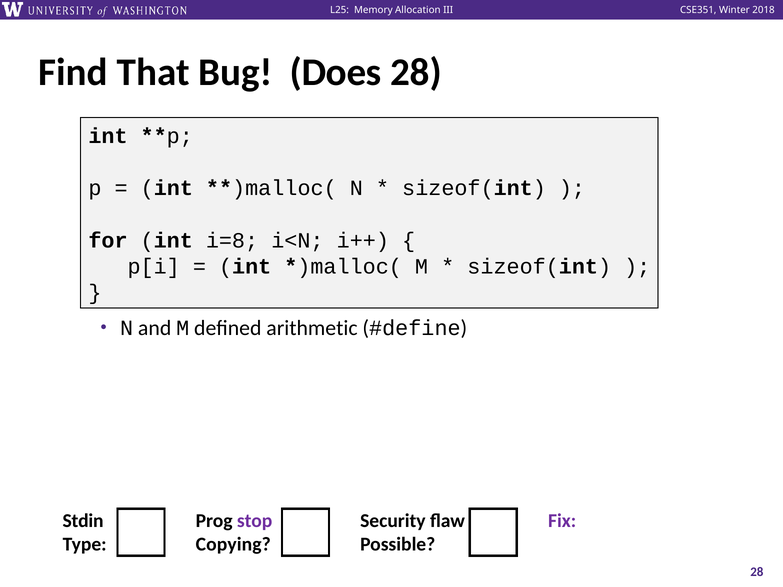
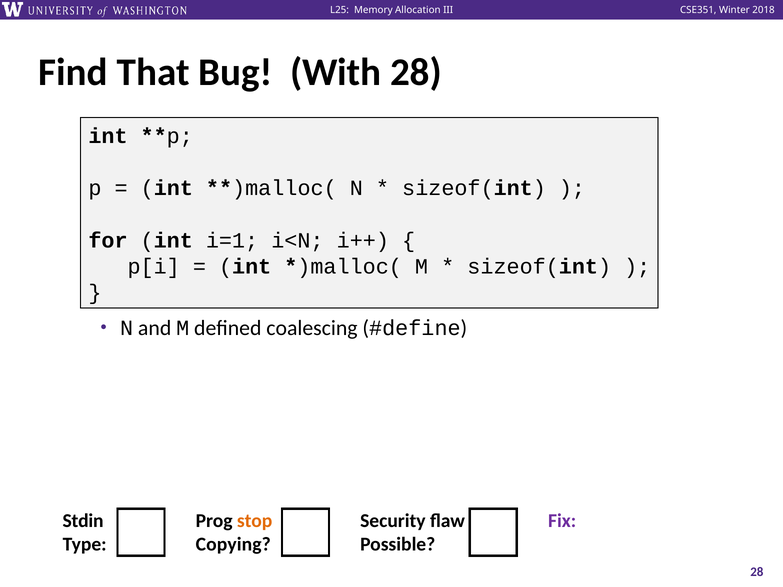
Does: Does -> With (336, 72)
i=8: i=8 -> i=1 (232, 240)
arithmetic: arithmetic -> coalescing (312, 328)
stop colour: purple -> orange (255, 521)
